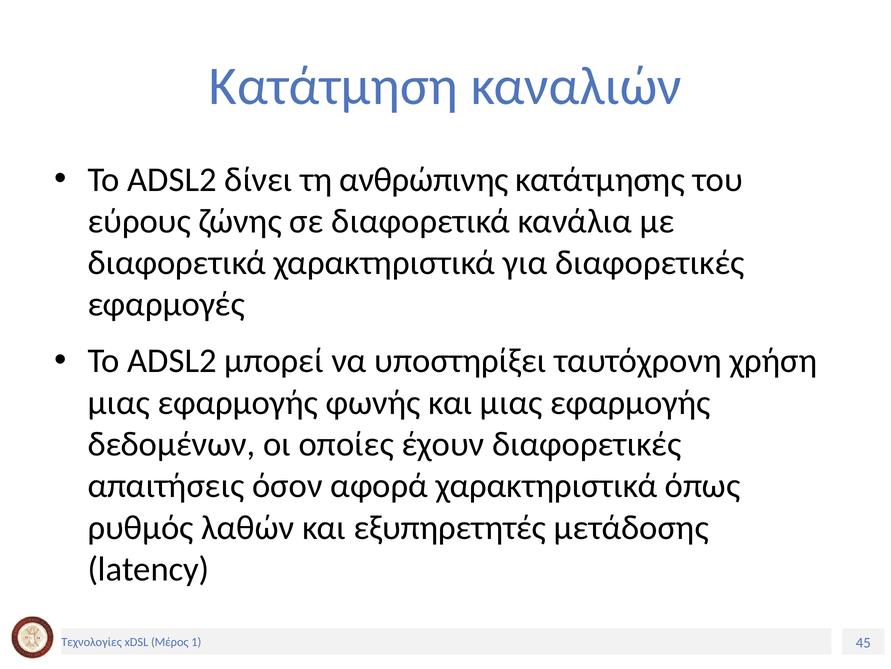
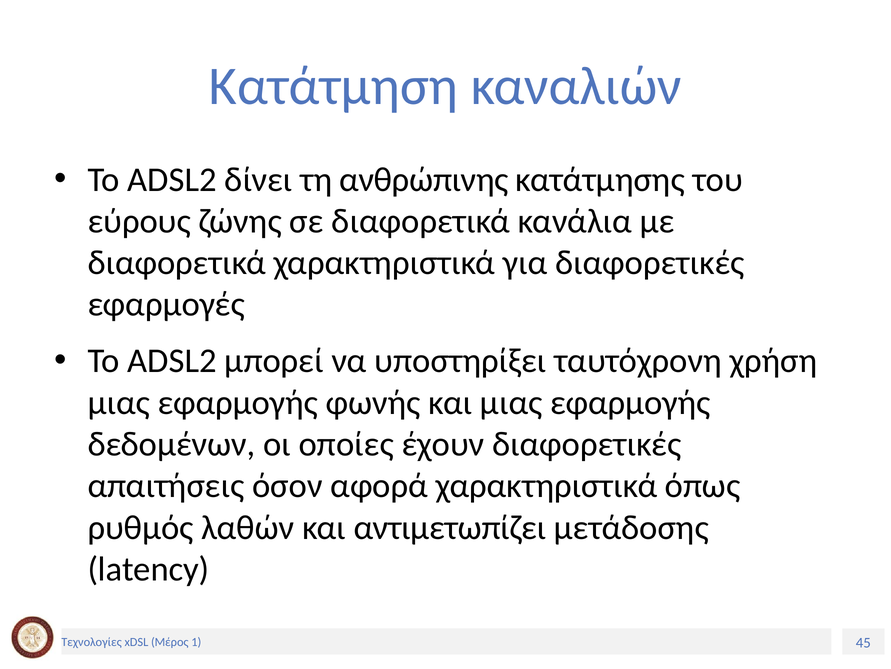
εξυπηρετητές: εξυπηρετητές -> αντιμετωπίζει (450, 527)
